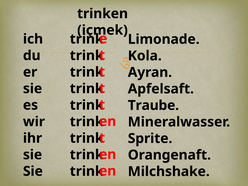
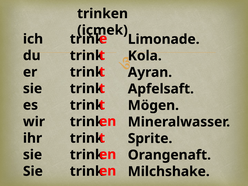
Traube: Traube -> Mögen (153, 105)
